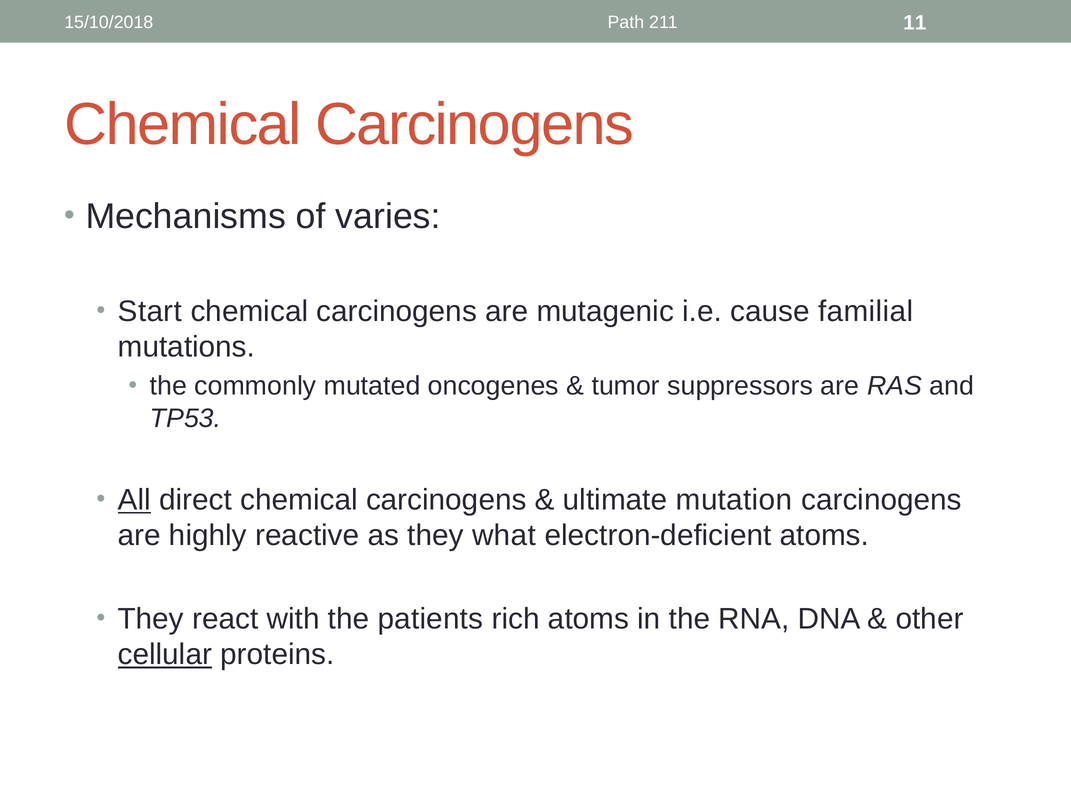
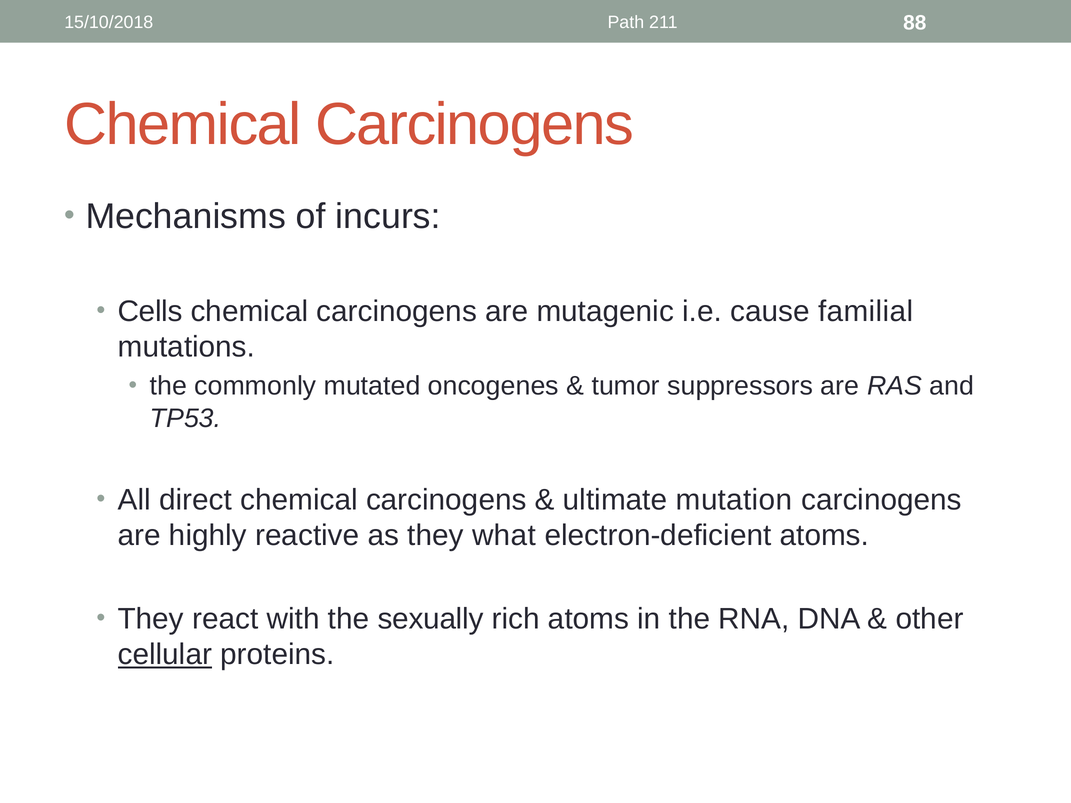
11: 11 -> 88 (915, 23)
varies: varies -> incurs (388, 217)
Start: Start -> Cells (150, 311)
All underline: present -> none (134, 500)
patients: patients -> sexually (431, 619)
